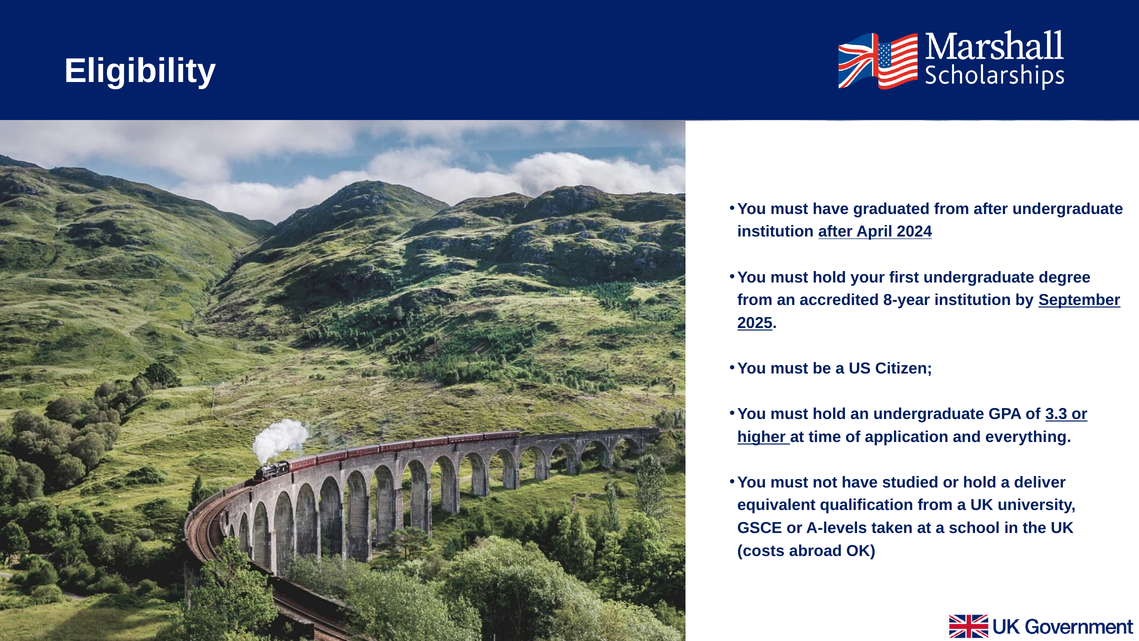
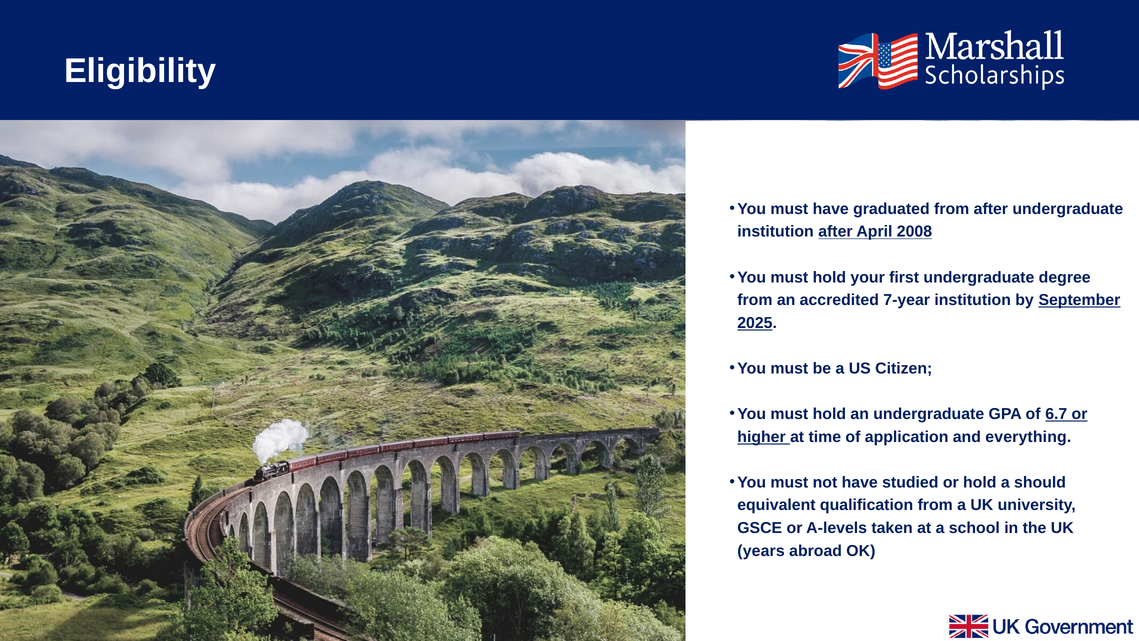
2024: 2024 -> 2008 (914, 232)
8-year: 8-year -> 7-year (907, 300)
3.3: 3.3 -> 6.7 (1056, 414)
deliver: deliver -> should (1040, 482)
costs: costs -> years (761, 551)
